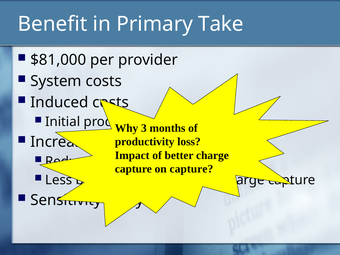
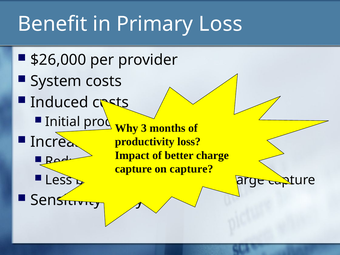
Primary Take: Take -> Loss (221, 24)
$81,000: $81,000 -> $26,000 (58, 60)
